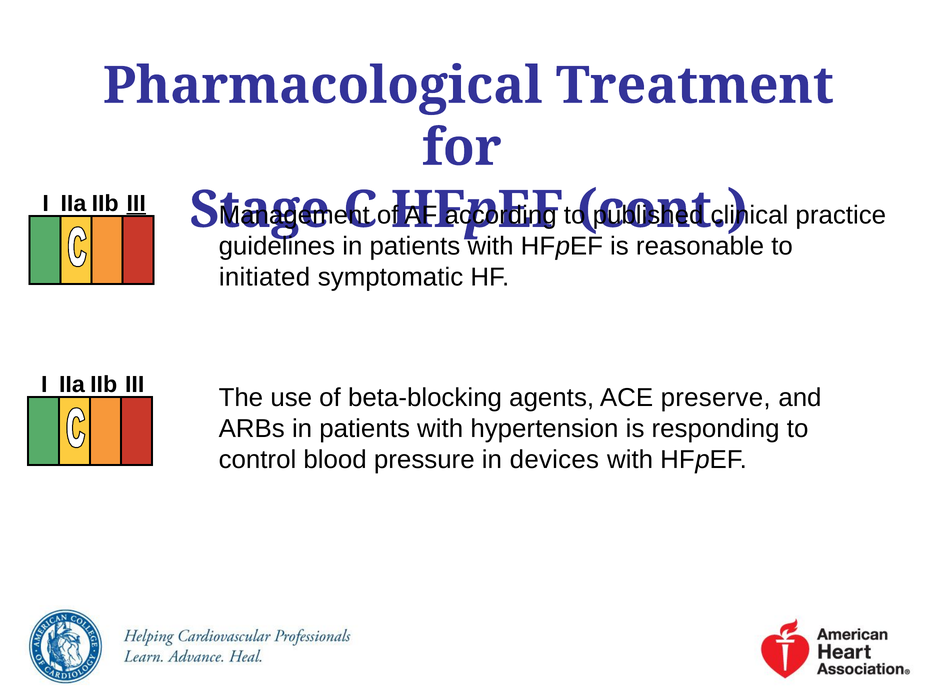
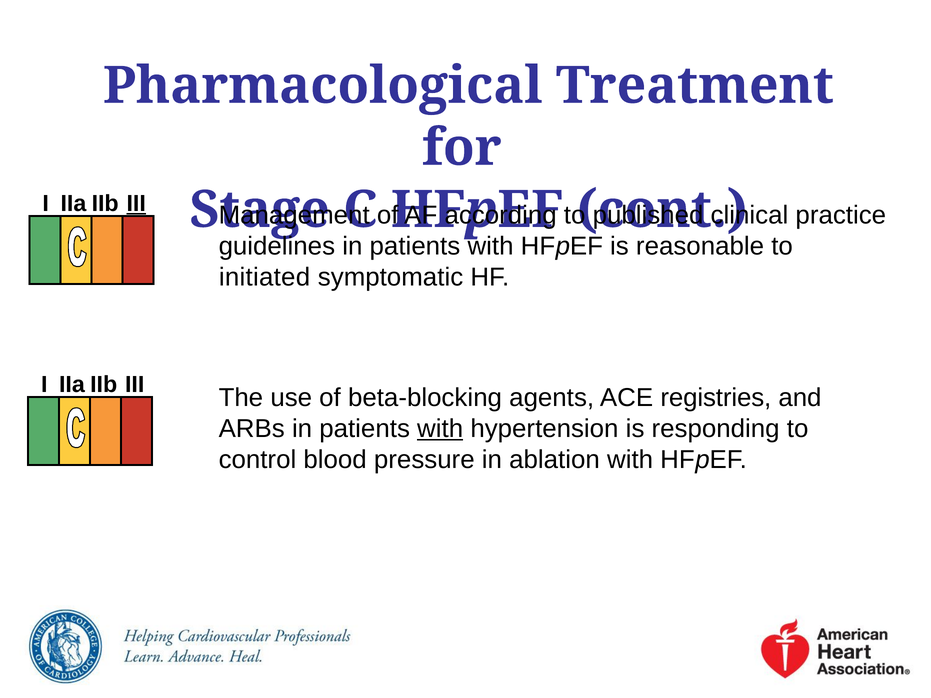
preserve: preserve -> registries (716, 398)
with underline: none -> present (440, 429)
devices: devices -> ablation (555, 460)
